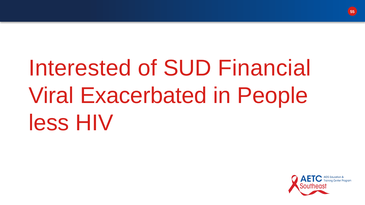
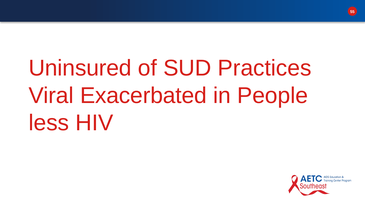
Interested: Interested -> Uninsured (80, 68)
Financial: Financial -> Practices (265, 68)
